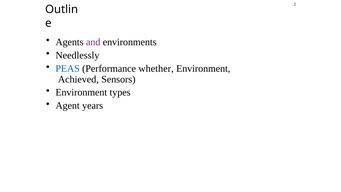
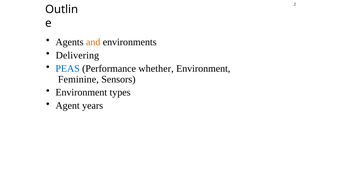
and colour: purple -> orange (93, 42)
Needlessly: Needlessly -> Delivering (77, 55)
Achieved: Achieved -> Feminine (78, 79)
